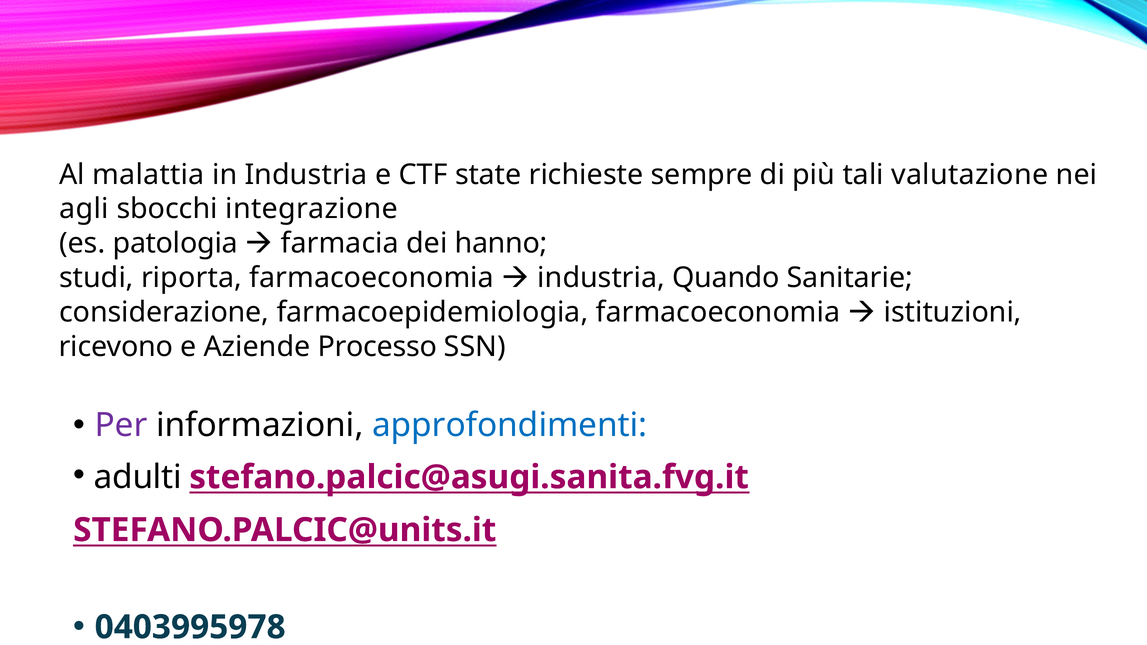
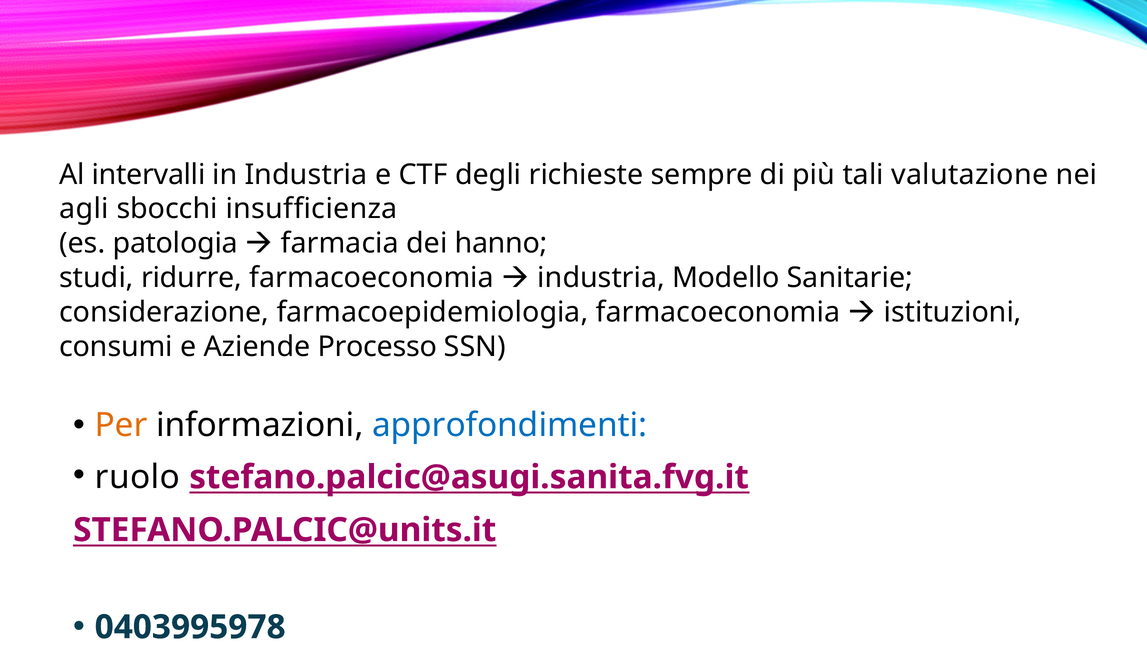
malattia: malattia -> intervalli (149, 175)
state: state -> degli (488, 175)
integrazione: integrazione -> insufficienza (312, 209)
riporta: riporta -> ridurre (192, 278)
Quando: Quando -> Modello (726, 278)
ricevono: ricevono -> consumi (116, 347)
Per colour: purple -> orange (121, 425)
adulti: adulti -> ruolo (137, 477)
